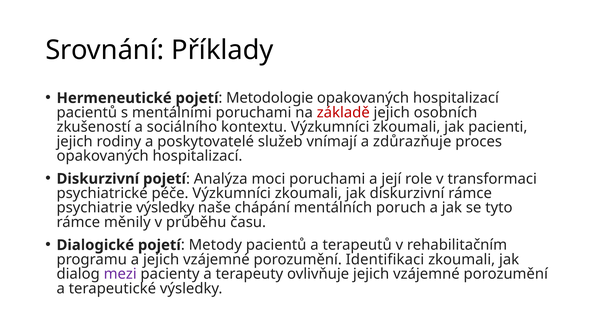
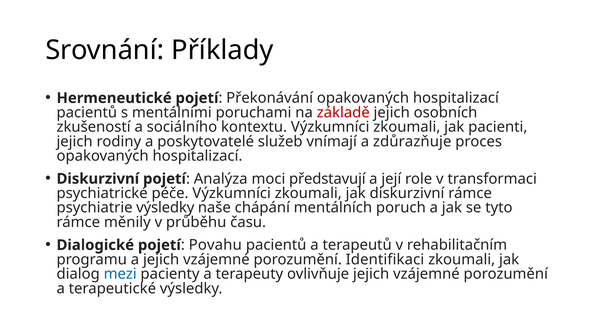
Metodologie: Metodologie -> Překonávání (270, 98)
moci poruchami: poruchami -> představují (327, 179)
Metody: Metody -> Povahu (215, 245)
mezi colour: purple -> blue (120, 274)
